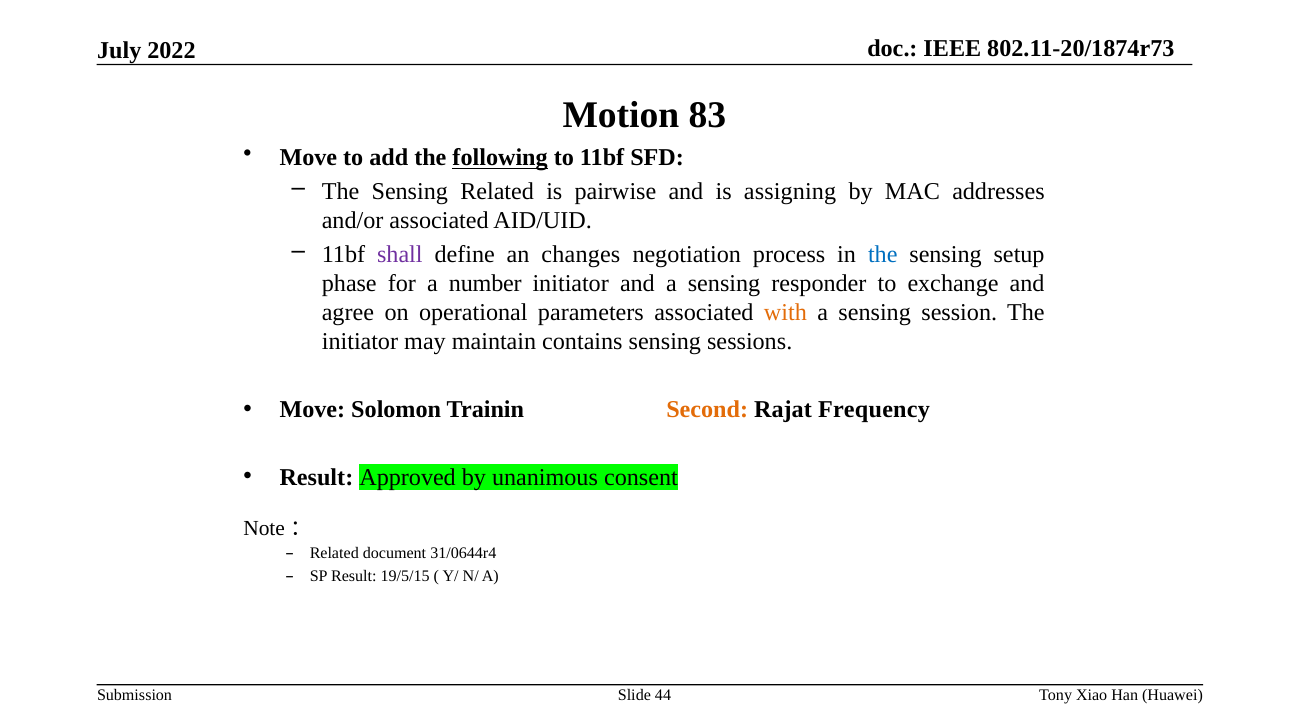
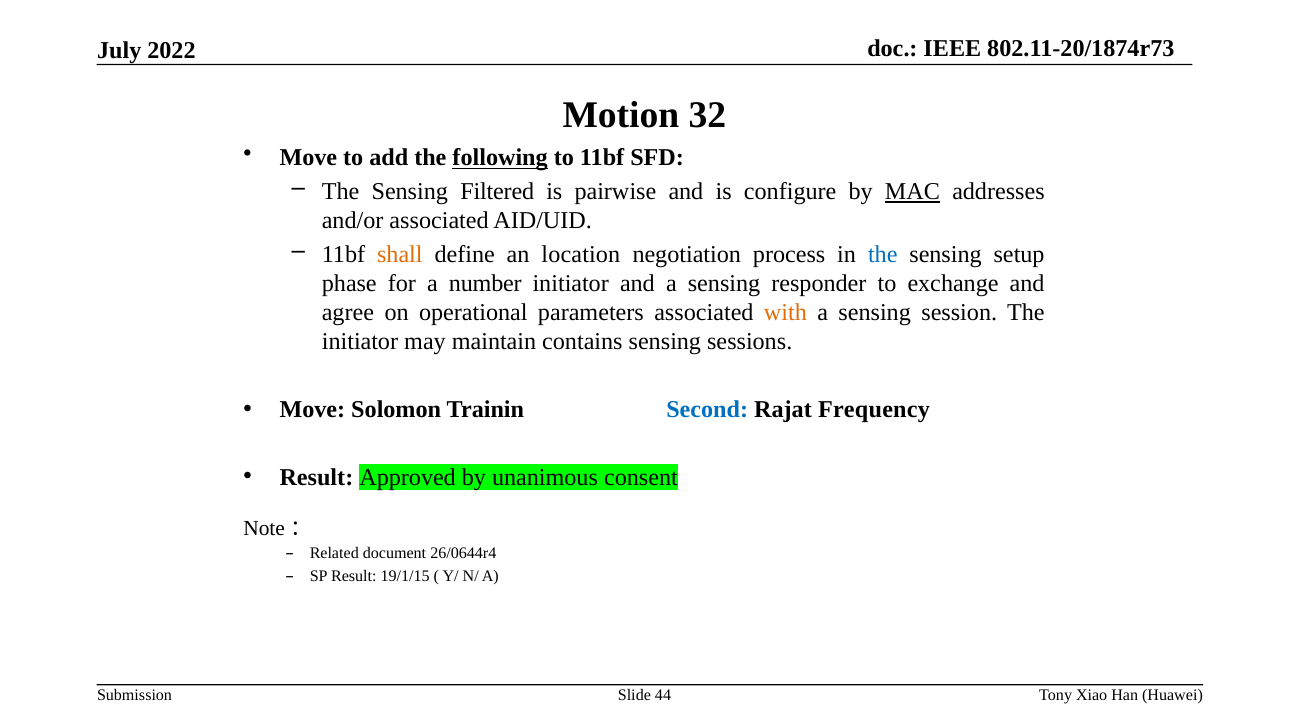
83: 83 -> 32 (707, 115)
Sensing Related: Related -> Filtered (497, 192)
assigning: assigning -> configure (790, 192)
MAC underline: none -> present (912, 192)
shall colour: purple -> orange (400, 255)
changes: changes -> location (581, 255)
Second colour: orange -> blue (707, 409)
31/0644r4: 31/0644r4 -> 26/0644r4 (463, 554)
19/5/15: 19/5/15 -> 19/1/15 (405, 576)
